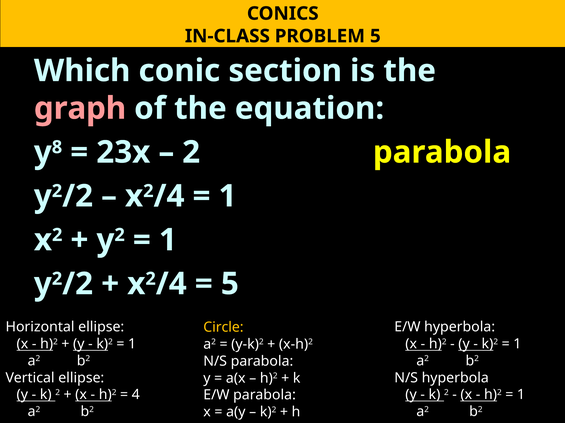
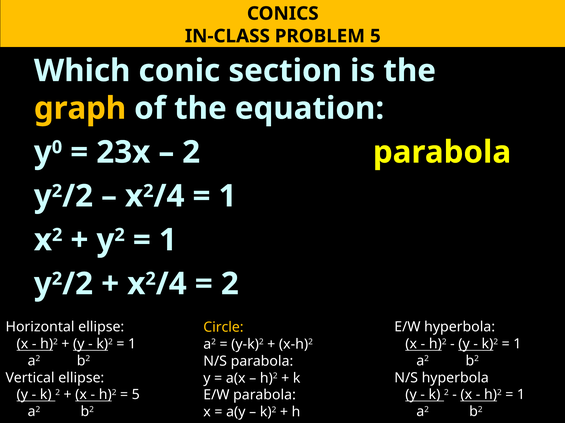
graph colour: pink -> yellow (80, 109)
8: 8 -> 0 (57, 147)
5: 5 -> 2 (230, 284)
4: 4 -> 5 (136, 395)
